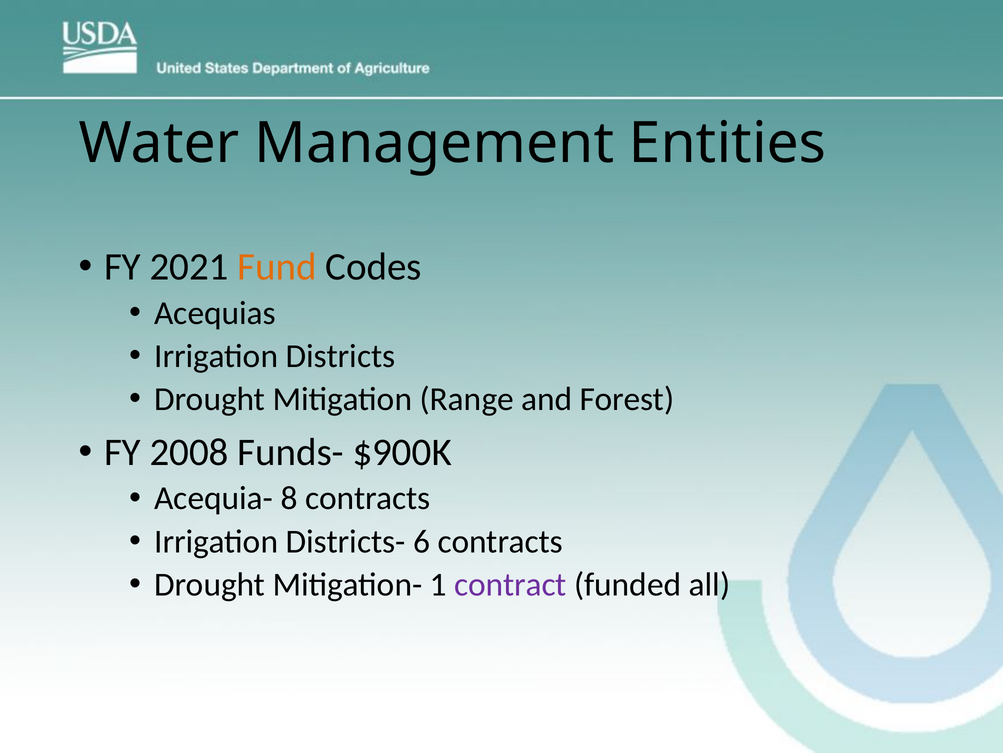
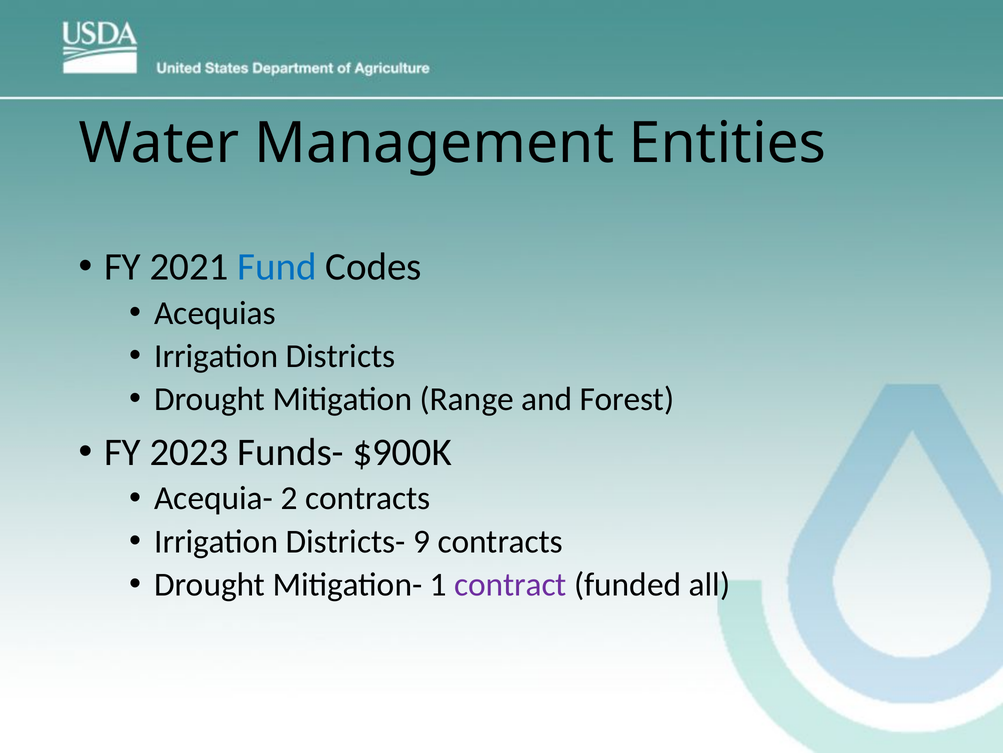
Fund colour: orange -> blue (277, 267)
2008: 2008 -> 2023 (189, 452)
8: 8 -> 2 (289, 498)
6: 6 -> 9 (422, 541)
